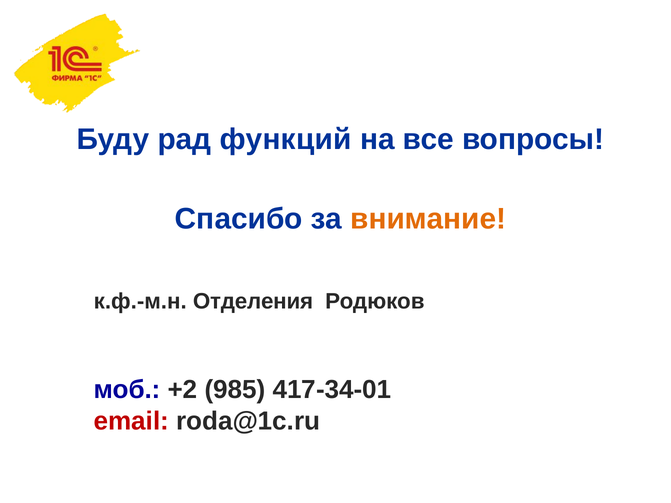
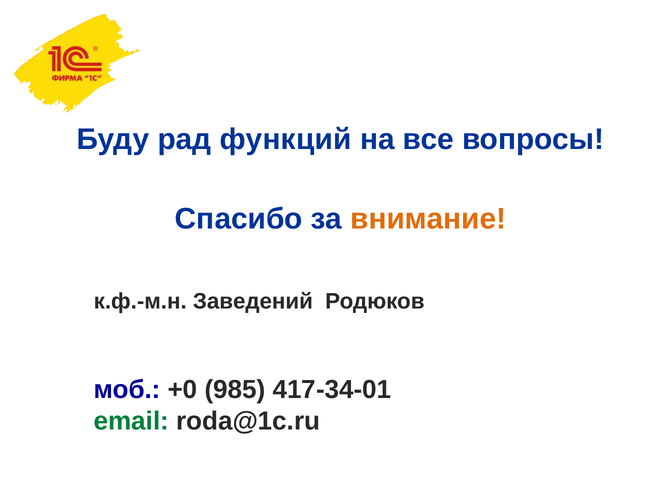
Отделения: Отделения -> Заведений (253, 302)
+2: +2 -> +0 (183, 390)
email colour: red -> green (131, 421)
